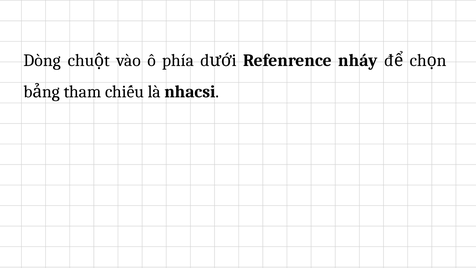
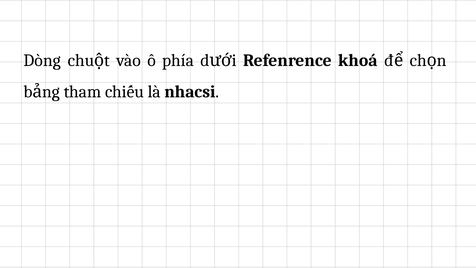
nháy: nháy -> khoá (358, 60)
